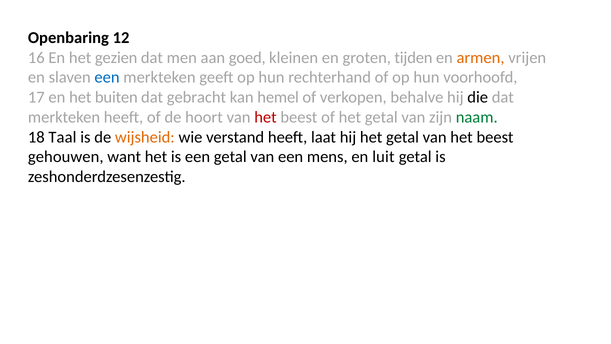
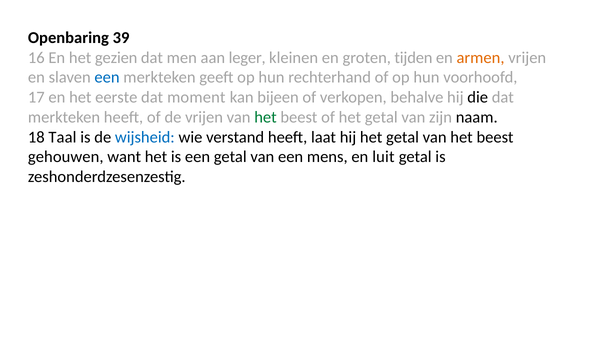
12: 12 -> 39 (121, 38)
goed: goed -> leger (247, 58)
buiten: buiten -> eerste (116, 97)
gebracht: gebracht -> moment (196, 97)
hemel: hemel -> bijeen (278, 97)
de hoort: hoort -> vrijen (204, 117)
het colour: red -> green (265, 117)
naam colour: green -> black (477, 117)
wijsheid colour: orange -> blue (145, 137)
